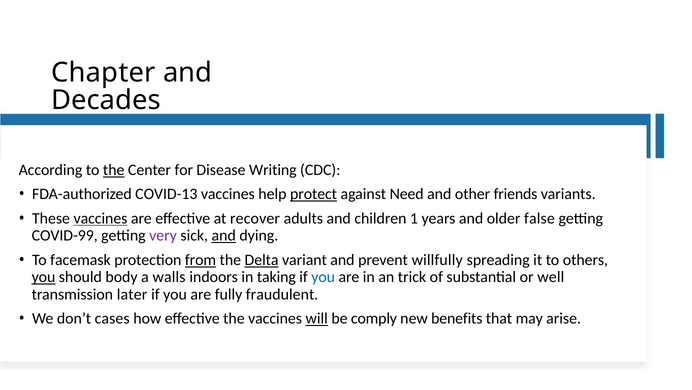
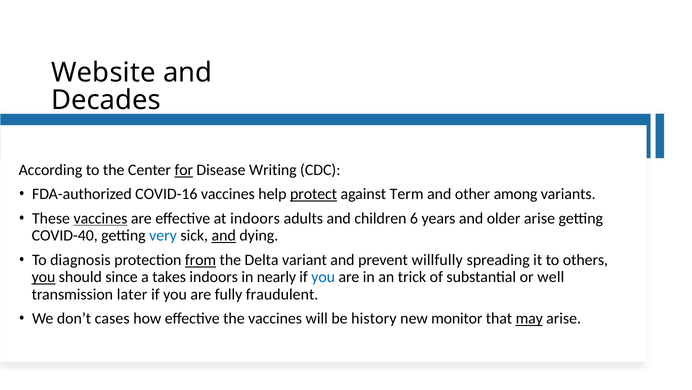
Chapter: Chapter -> Website (103, 73)
the underline: present -> none (114, 170)
for underline: none -> present (184, 170)
COVID-13: COVID-13 -> COVID-16 (166, 194)
Need: Need -> Term (407, 194)
friends: friends -> among (516, 194)
at recover: recover -> indoors (255, 218)
1: 1 -> 6 (414, 218)
older false: false -> arise (539, 218)
COVID-99: COVID-99 -> COVID-40 (65, 235)
very colour: purple -> blue (163, 235)
facemask: facemask -> diagnosis (80, 259)
Delta underline: present -> none (262, 259)
body: body -> since (122, 277)
walls: walls -> takes (169, 277)
taking: taking -> nearly (276, 277)
will underline: present -> none (317, 318)
comply: comply -> history (374, 318)
benefits: benefits -> monitor (457, 318)
may underline: none -> present (529, 318)
